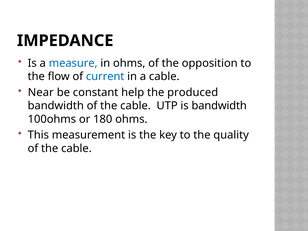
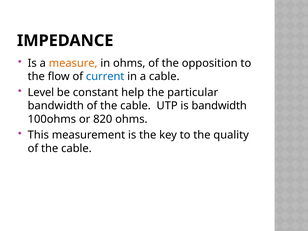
measure colour: blue -> orange (73, 63)
Near: Near -> Level (41, 92)
produced: produced -> particular (193, 92)
180: 180 -> 820 (103, 119)
